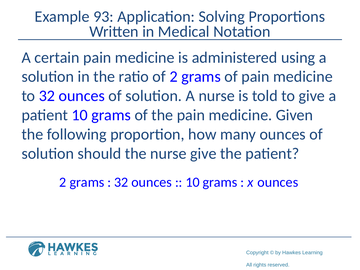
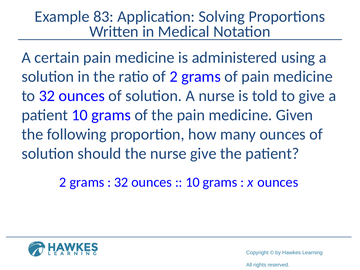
93: 93 -> 83 (103, 17)
